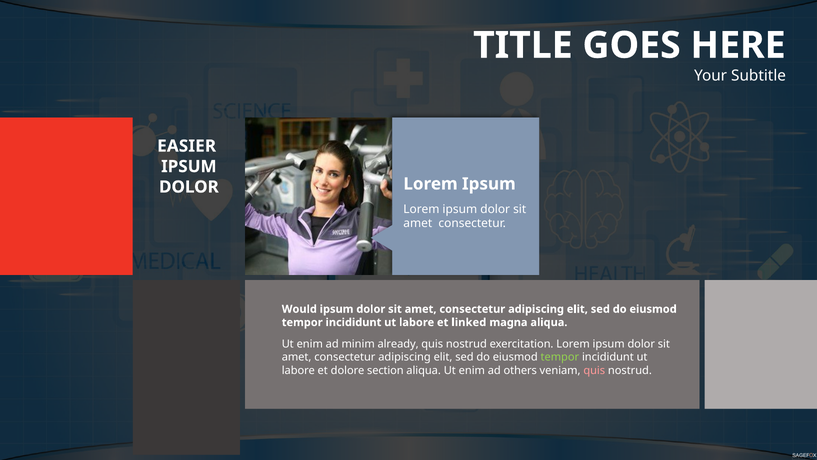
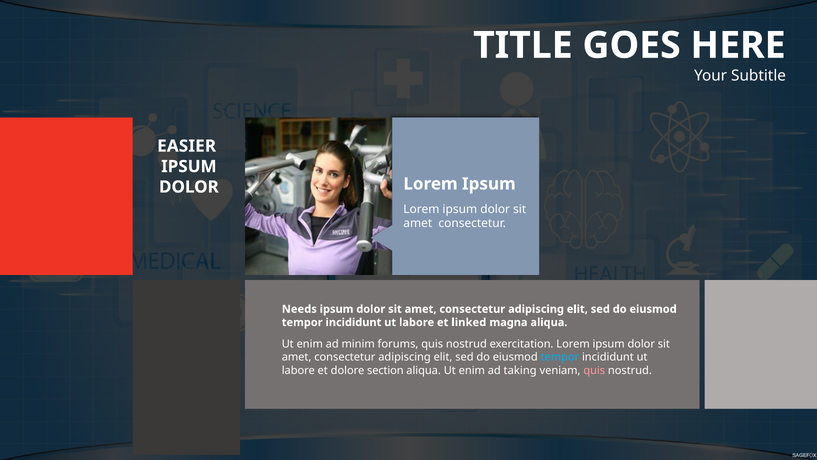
Would: Would -> Needs (299, 309)
already: already -> forums (398, 344)
tempor colour: light green -> light blue (560, 357)
others: others -> taking (520, 370)
